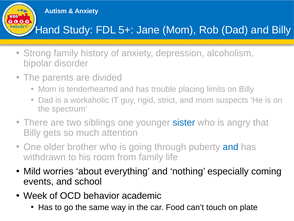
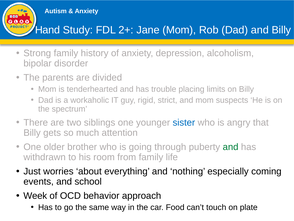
5+: 5+ -> 2+ (126, 30)
and colour: blue -> green (231, 147)
Mild: Mild -> Just (32, 171)
academic: academic -> approach (142, 195)
